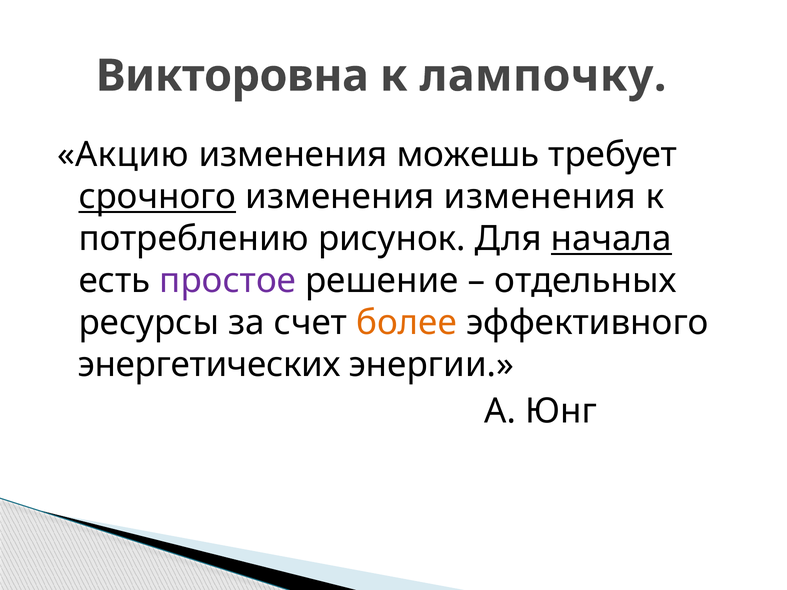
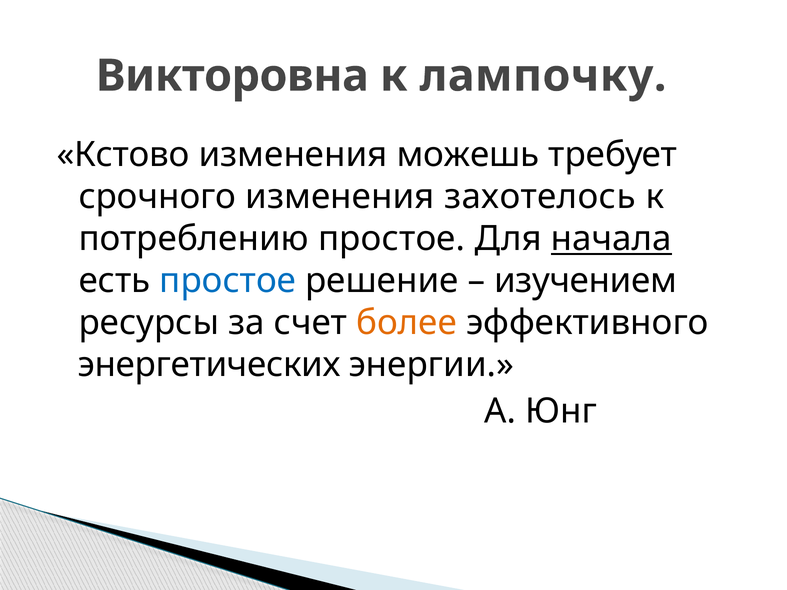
Акцию: Акцию -> Кстово (123, 155)
срочного underline: present -> none (157, 197)
изменения изменения: изменения -> захотелось (540, 197)
потреблению рисунок: рисунок -> простое (392, 239)
простое colour: purple -> blue (228, 281)
отдельных: отдельных -> изучением (586, 281)
